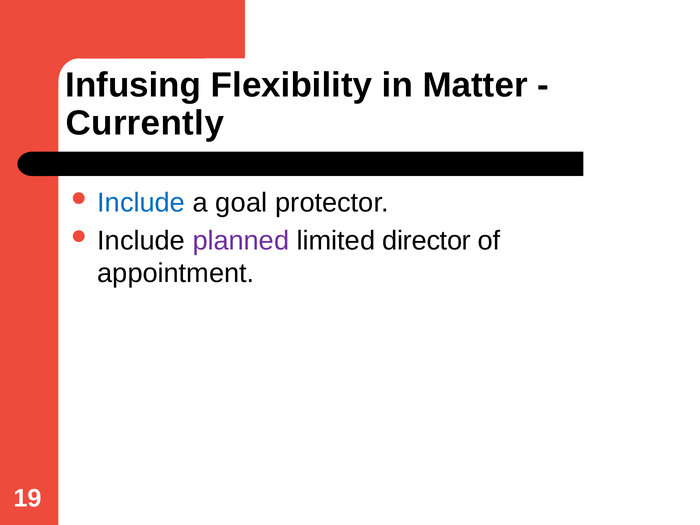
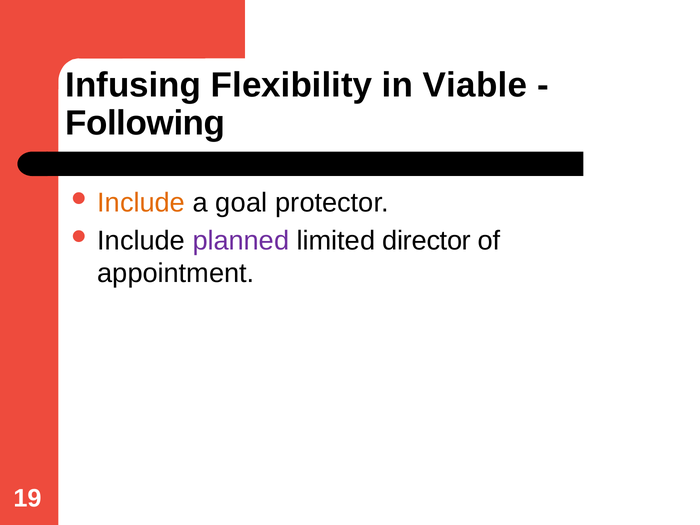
Matter: Matter -> Viable (475, 85)
Currently: Currently -> Following (145, 123)
Include colour: blue -> orange (141, 203)
